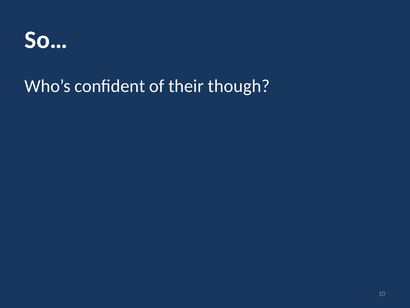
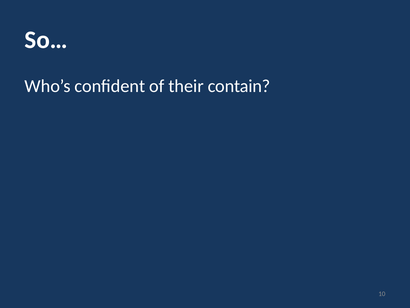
though: though -> contain (239, 86)
